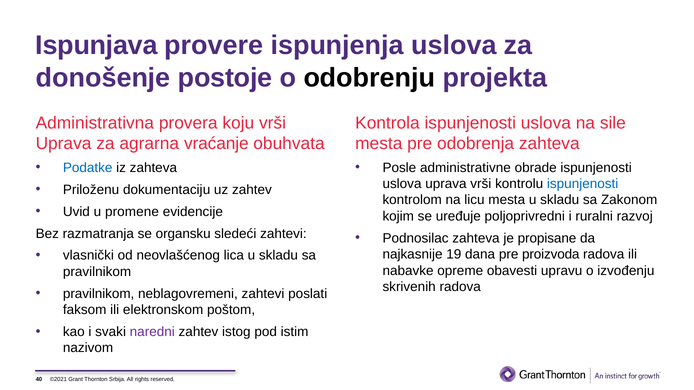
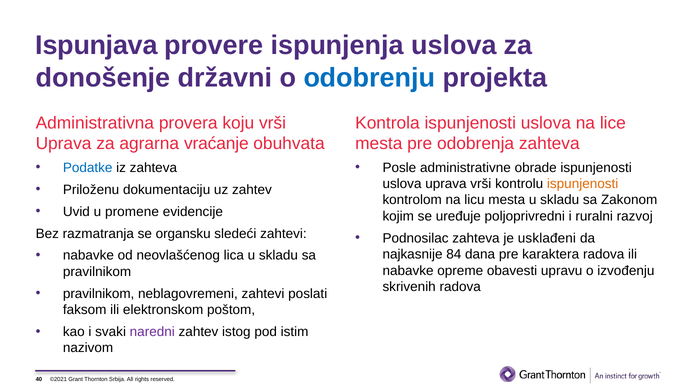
postoje: postoje -> državni (225, 78)
odobrenju colour: black -> blue (369, 78)
sile: sile -> lice (613, 123)
ispunjenosti colour: blue -> orange (583, 184)
propisane: propisane -> usklađeni (547, 238)
19: 19 -> 84 (454, 255)
proizvoda: proizvoda -> karaktera (551, 255)
vlasnički: vlasnički -> nabavke (88, 256)
